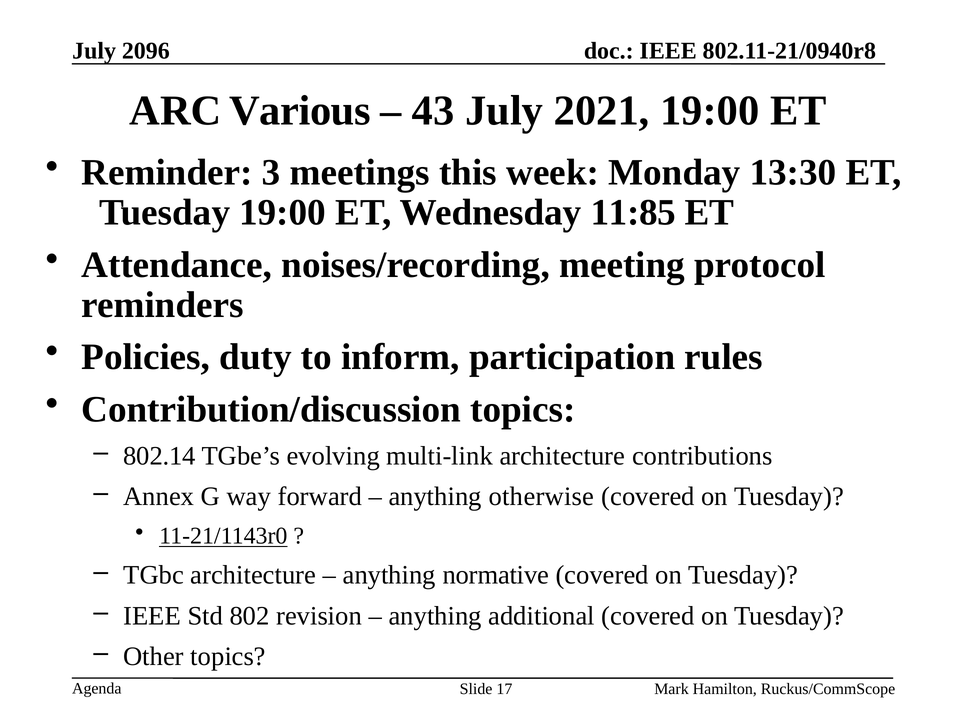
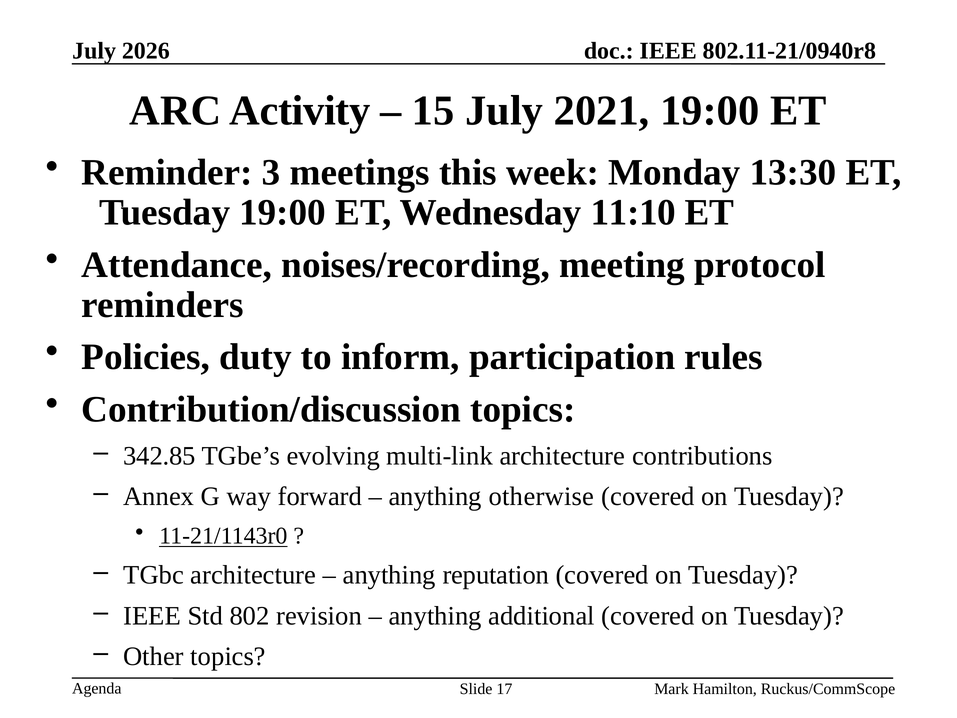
2096: 2096 -> 2026 (146, 51)
Various: Various -> Activity (300, 111)
43: 43 -> 15 (433, 111)
11:85: 11:85 -> 11:10 (633, 212)
802.14: 802.14 -> 342.85 (159, 456)
normative: normative -> reputation (496, 575)
